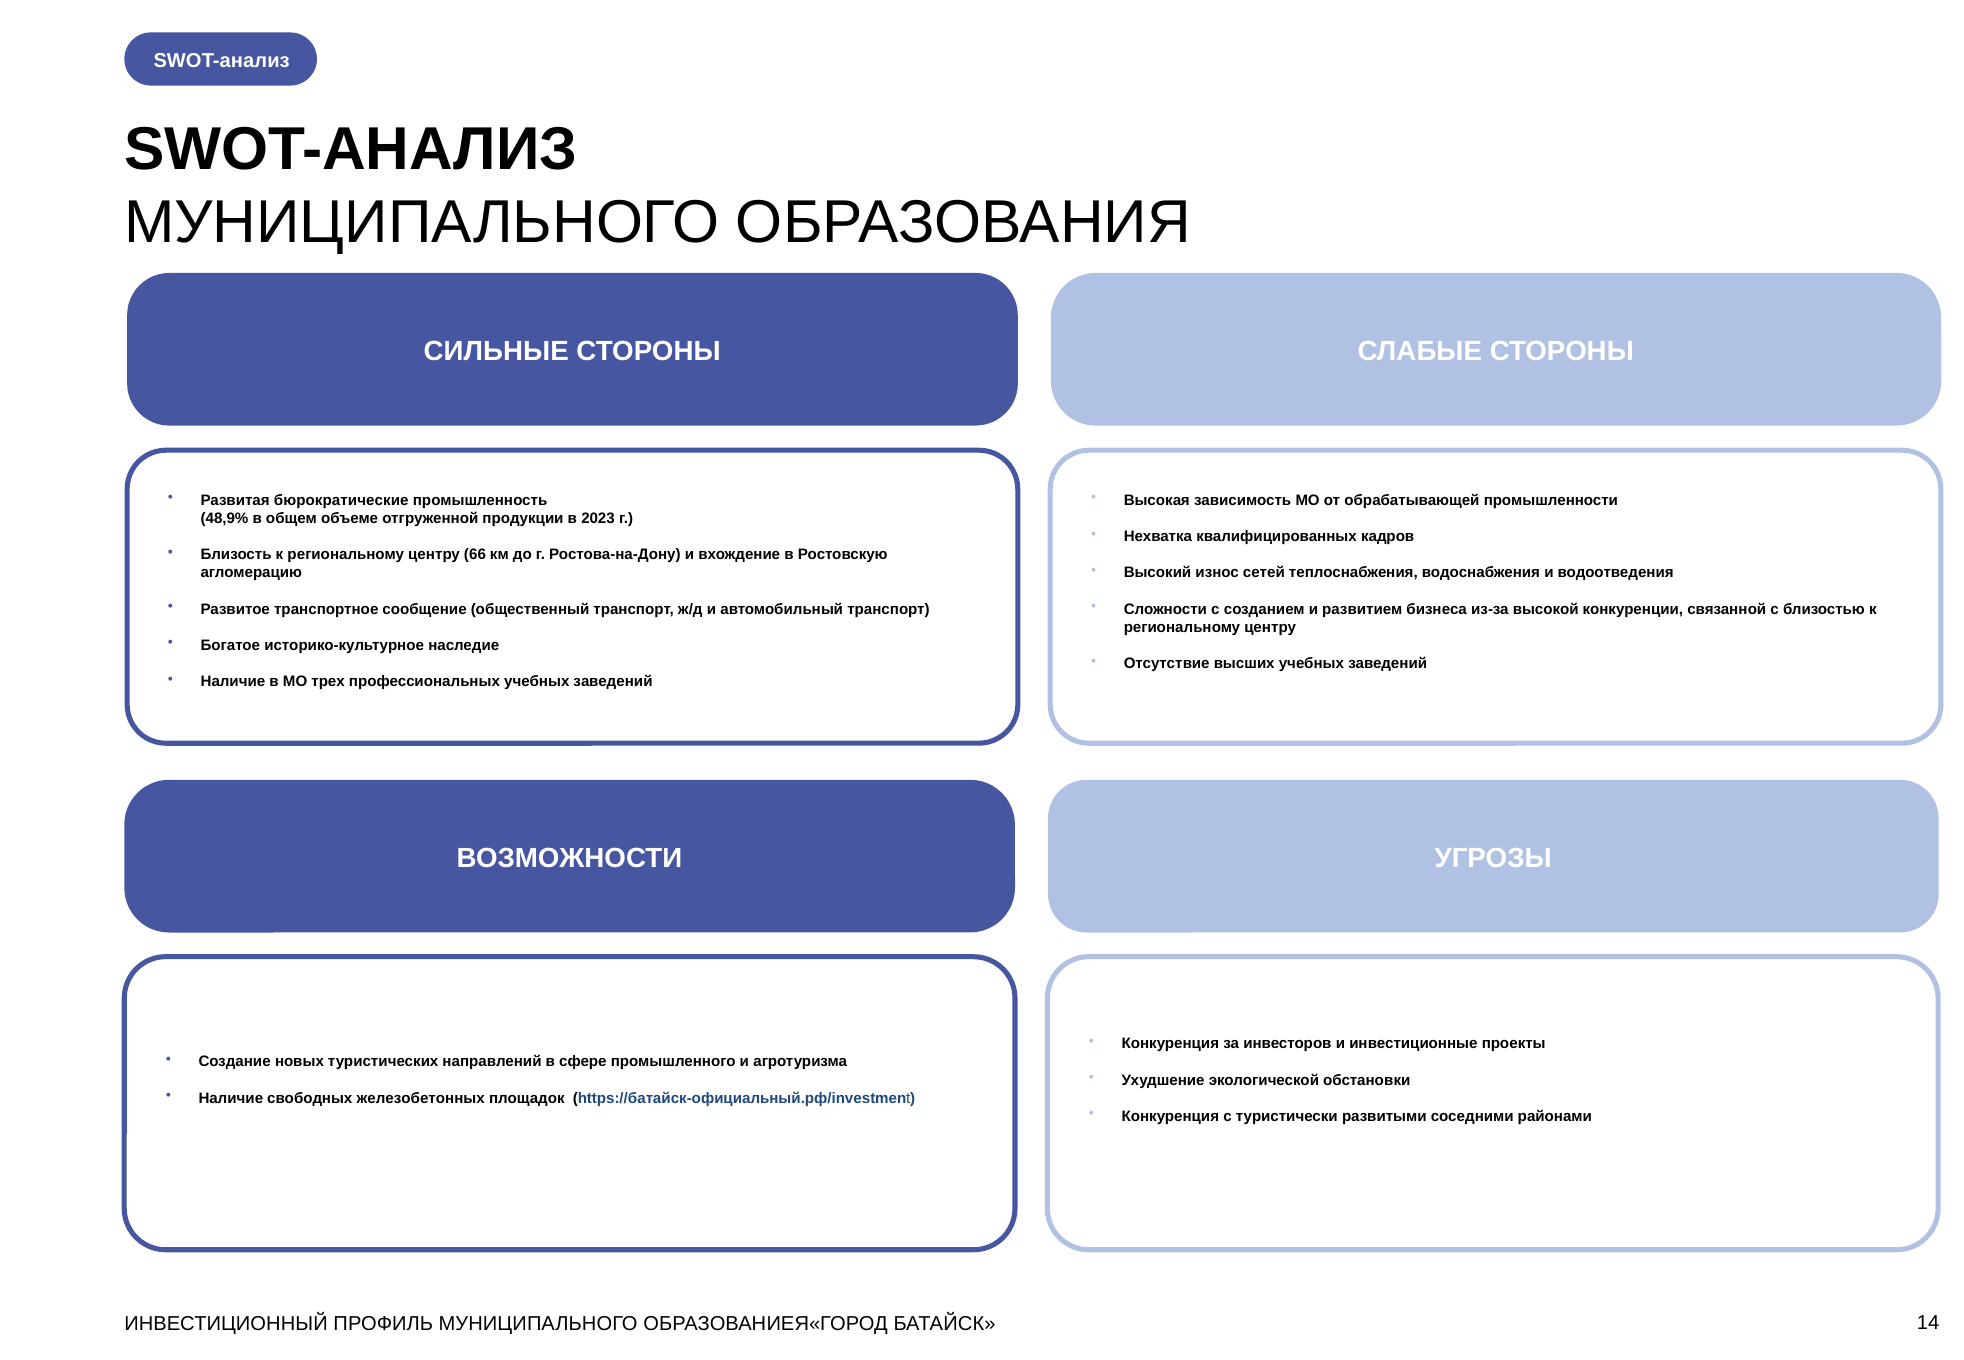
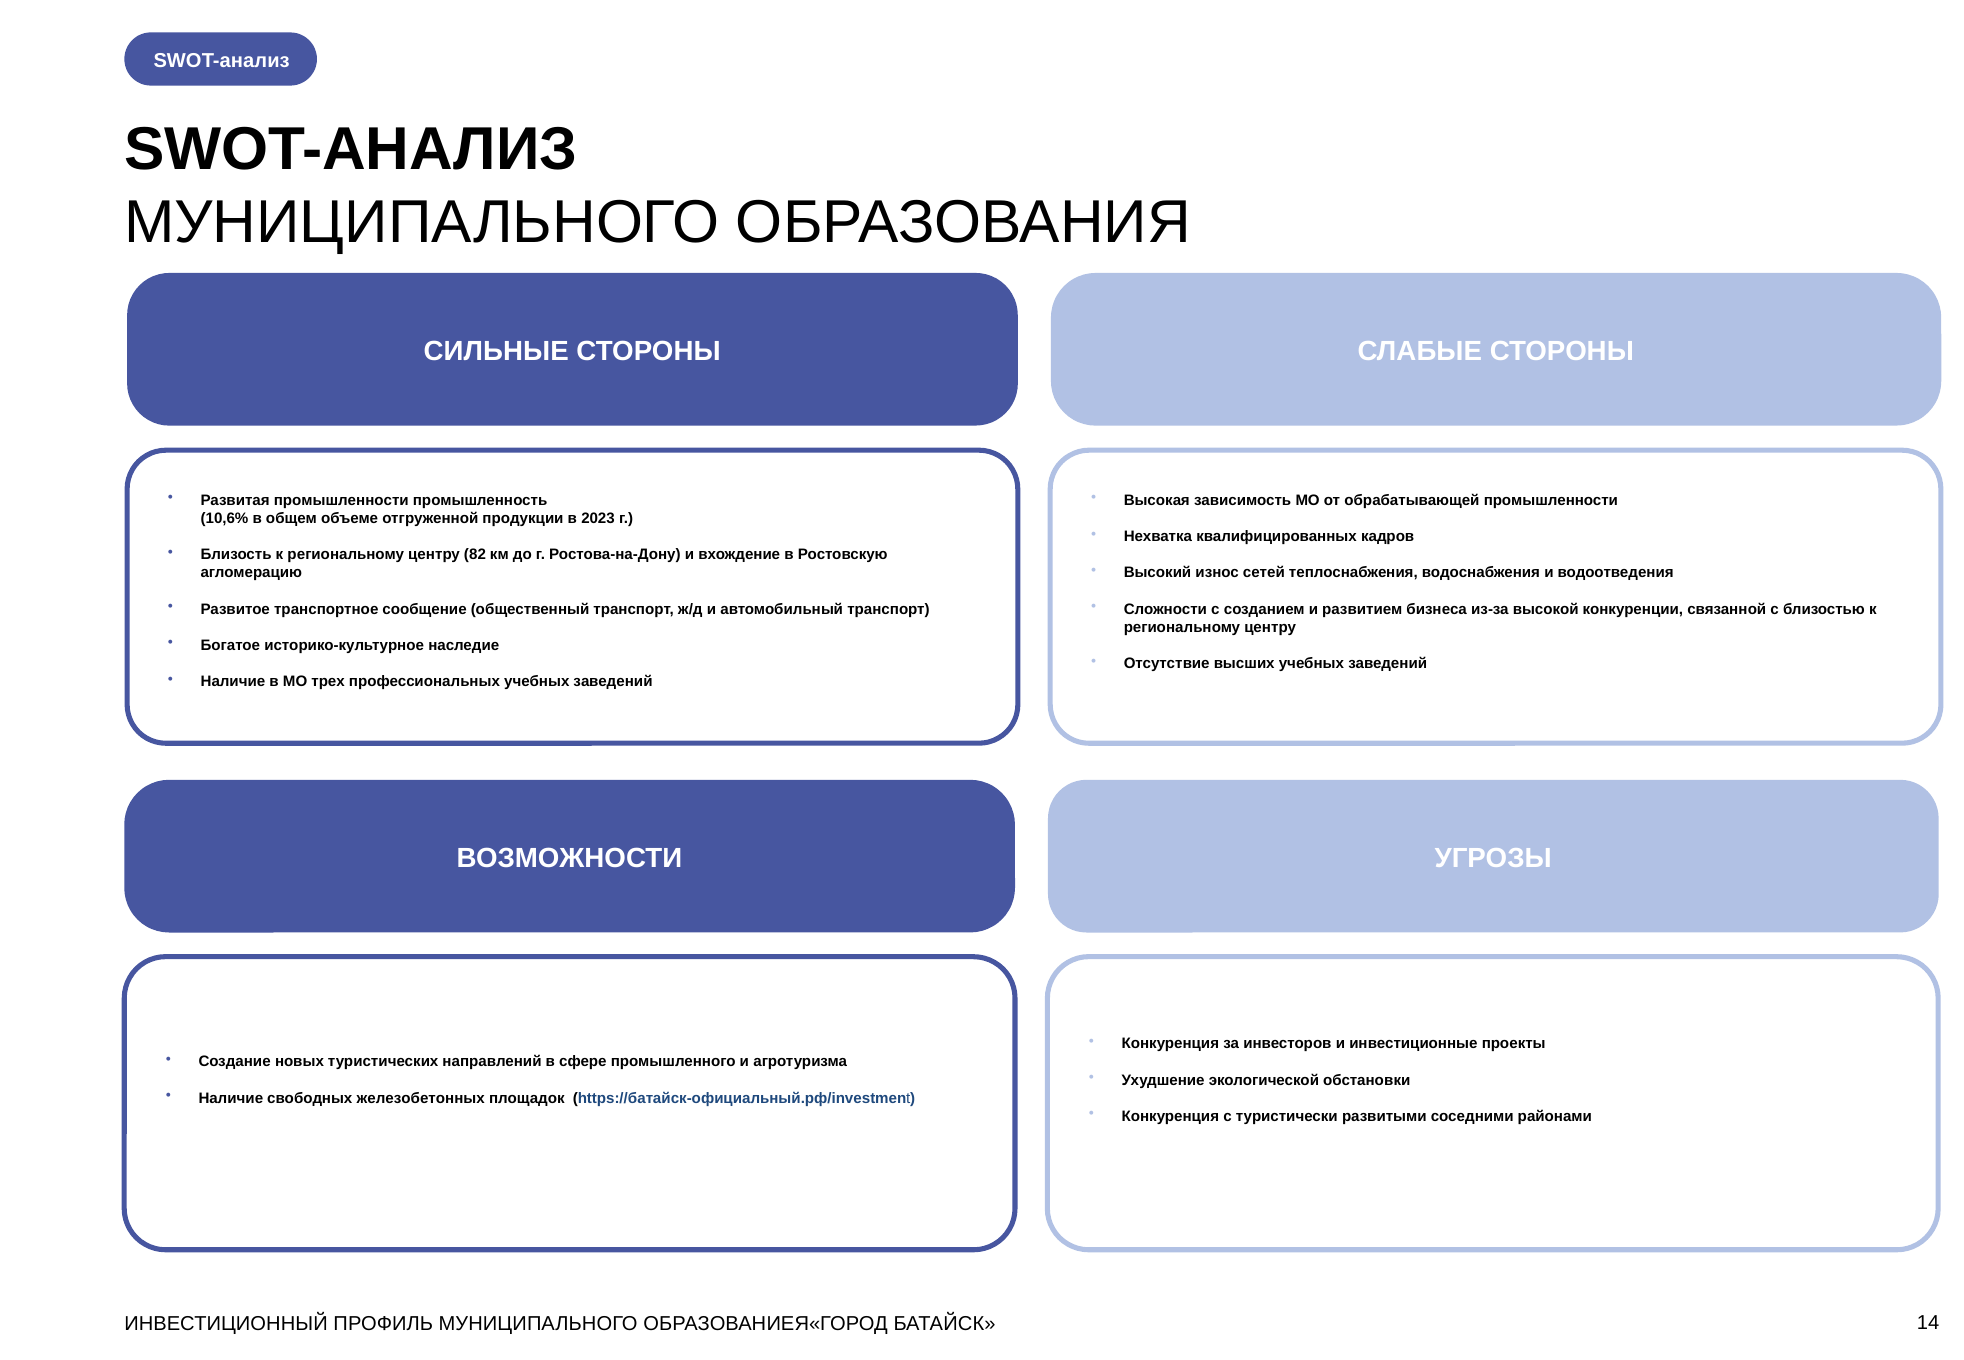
Развитая бюрократические: бюрократические -> промышленности (341, 500)
48,9%: 48,9% -> 10,6% (225, 518)
66: 66 -> 82 (475, 555)
